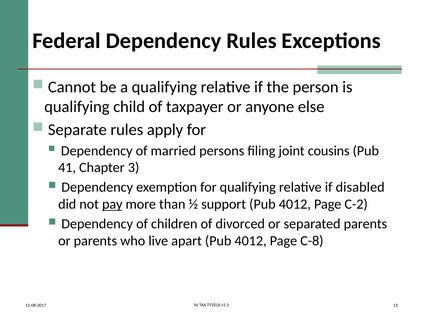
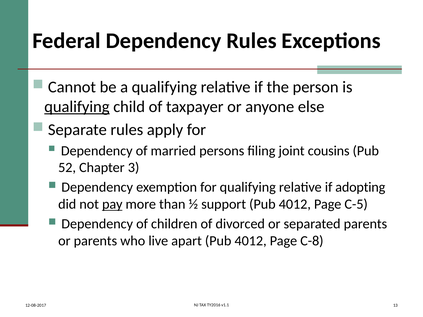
qualifying underline: none -> present (77, 107)
41: 41 -> 52 (67, 168)
disabled: disabled -> adopting (360, 187)
C-2: C-2 -> C-5 (356, 204)
